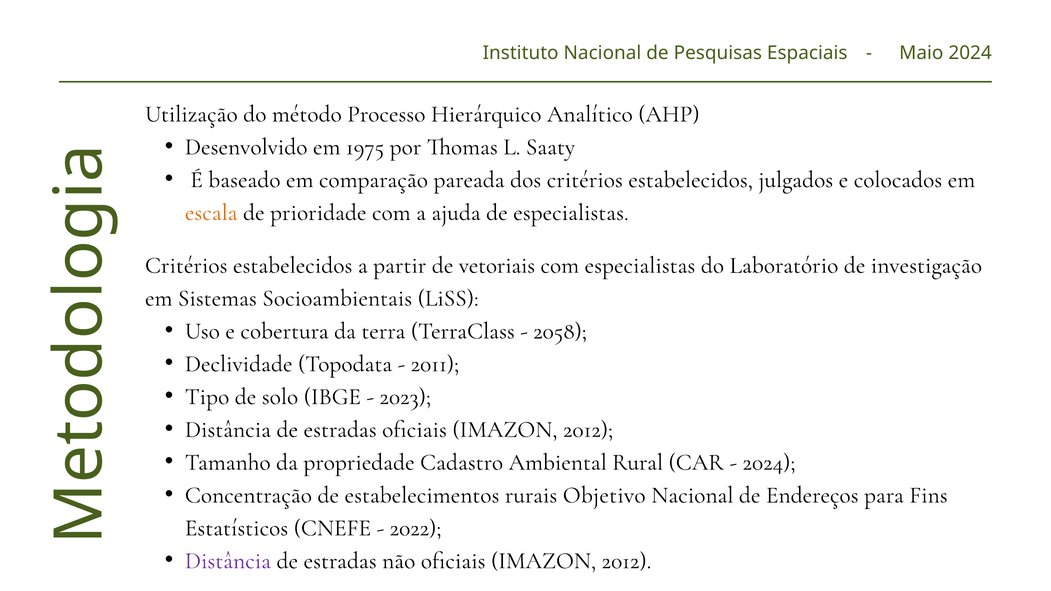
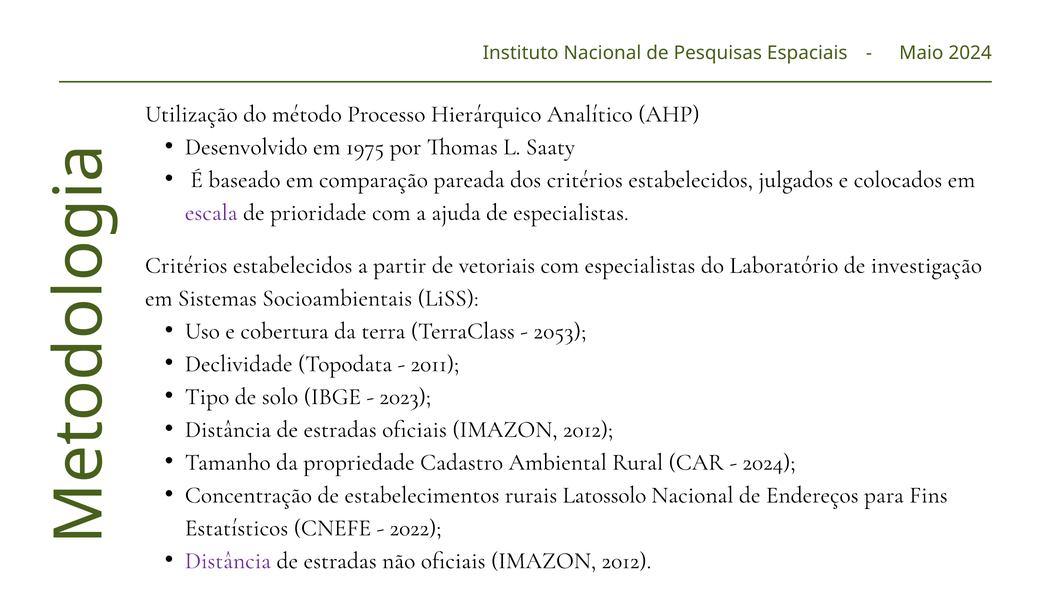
escala colour: orange -> purple (211, 212)
2058: 2058 -> 2053 (560, 331)
Objetivo: Objetivo -> Latossolo (604, 495)
